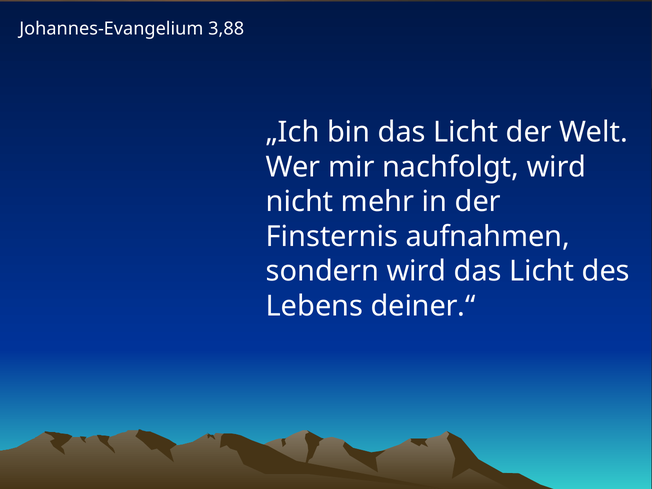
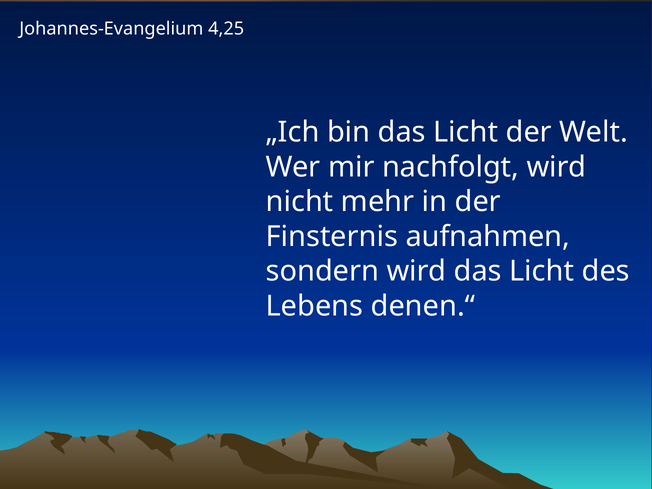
3,88: 3,88 -> 4,25 (226, 29)
deiner.“: deiner.“ -> denen.“ (423, 306)
